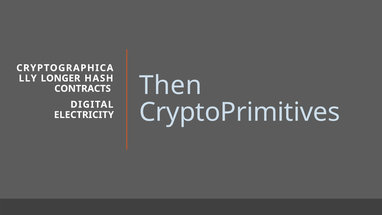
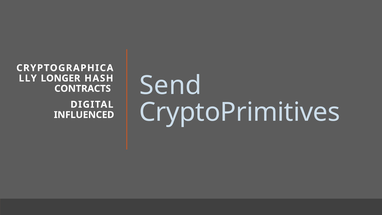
Then: Then -> Send (170, 85)
ELECTRICITY: ELECTRICITY -> INFLUENCED (84, 115)
